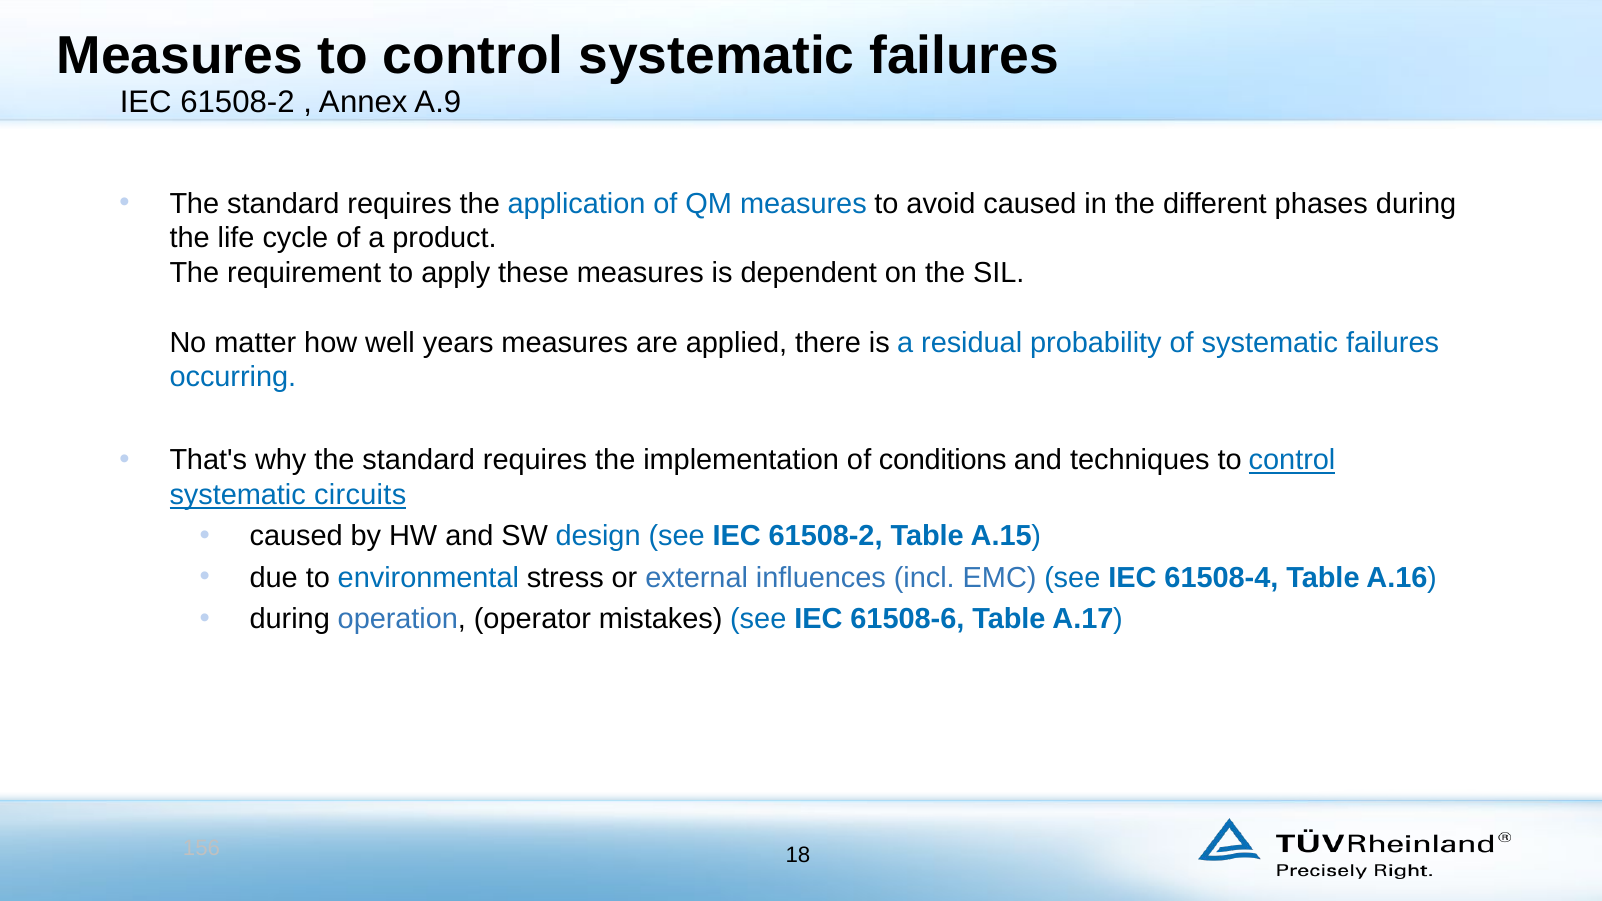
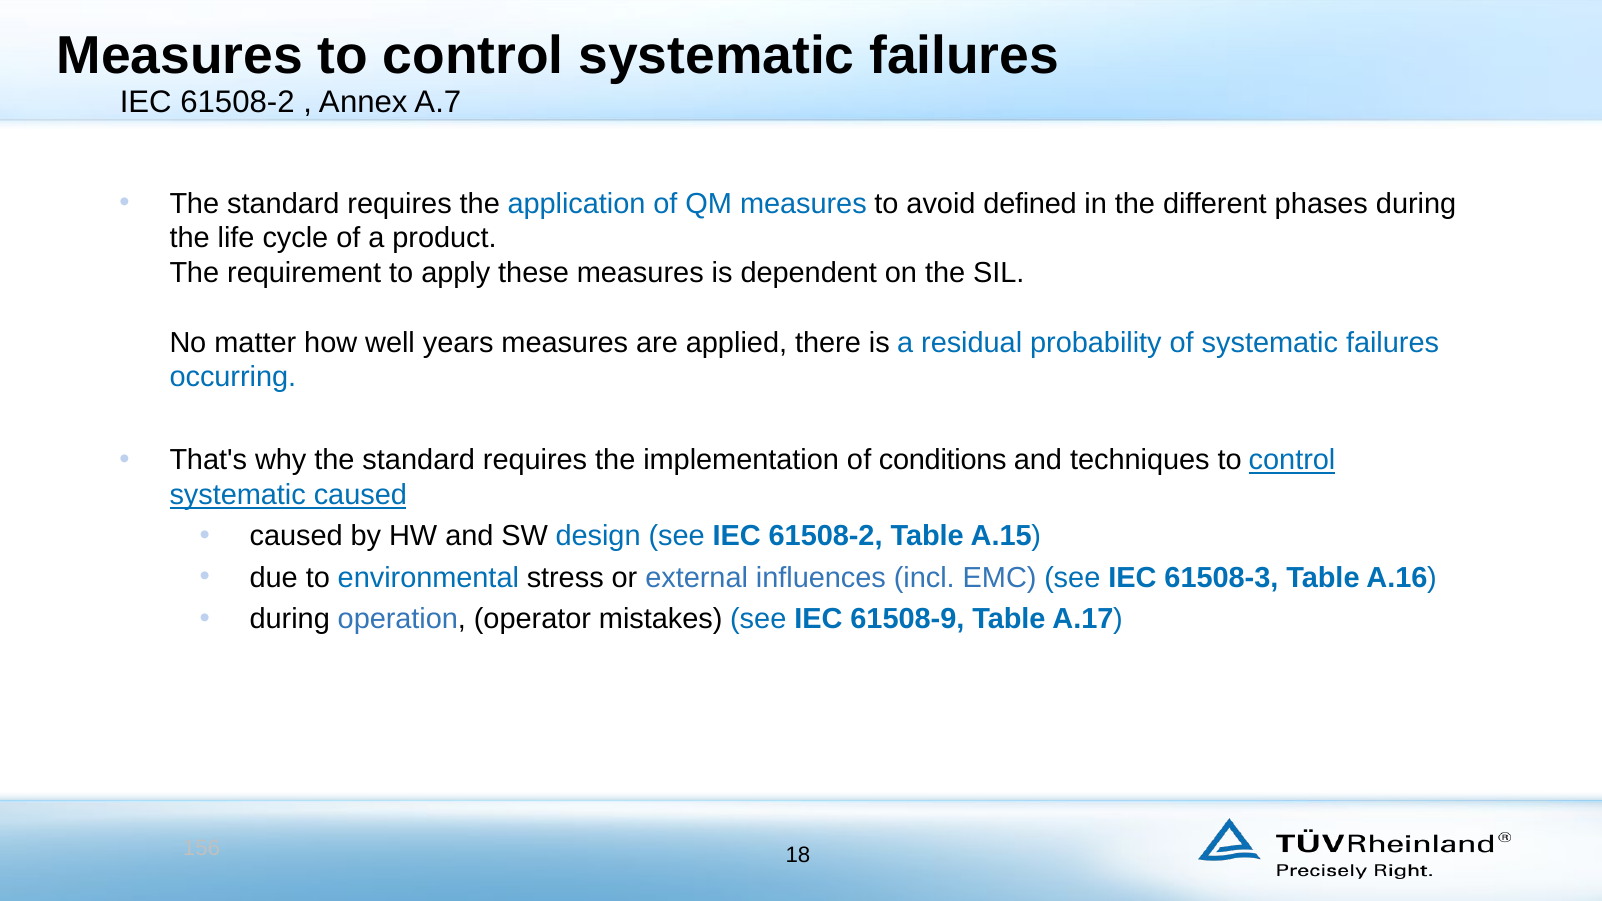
A.9: A.9 -> A.7 (438, 102)
avoid caused: caused -> defined (1030, 204)
systematic circuits: circuits -> caused (360, 495)
61508-4: 61508-4 -> 61508-3 (1221, 578)
61508-6: 61508-6 -> 61508-9 (907, 619)
